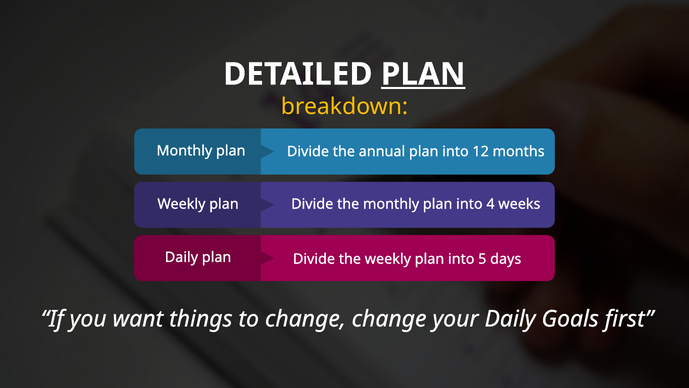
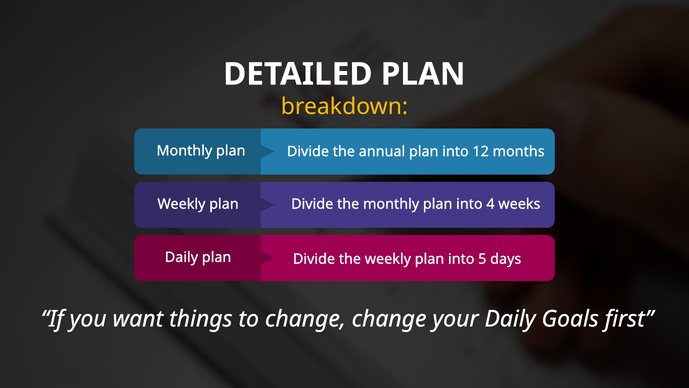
PLAN underline: present -> none (423, 74)
